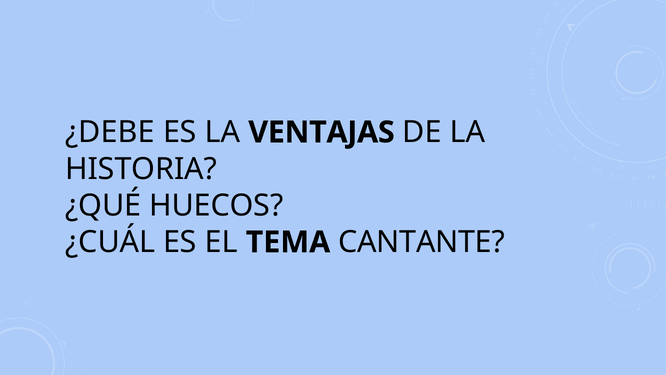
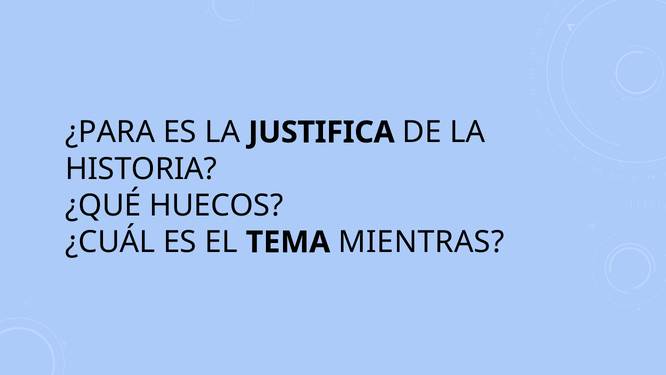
¿DEBE: ¿DEBE -> ¿PARA (110, 132)
VENTAJAS: VENTAJAS -> JUSTIFICA (322, 132)
CANTANTE: CANTANTE -> MIENTRAS (421, 242)
